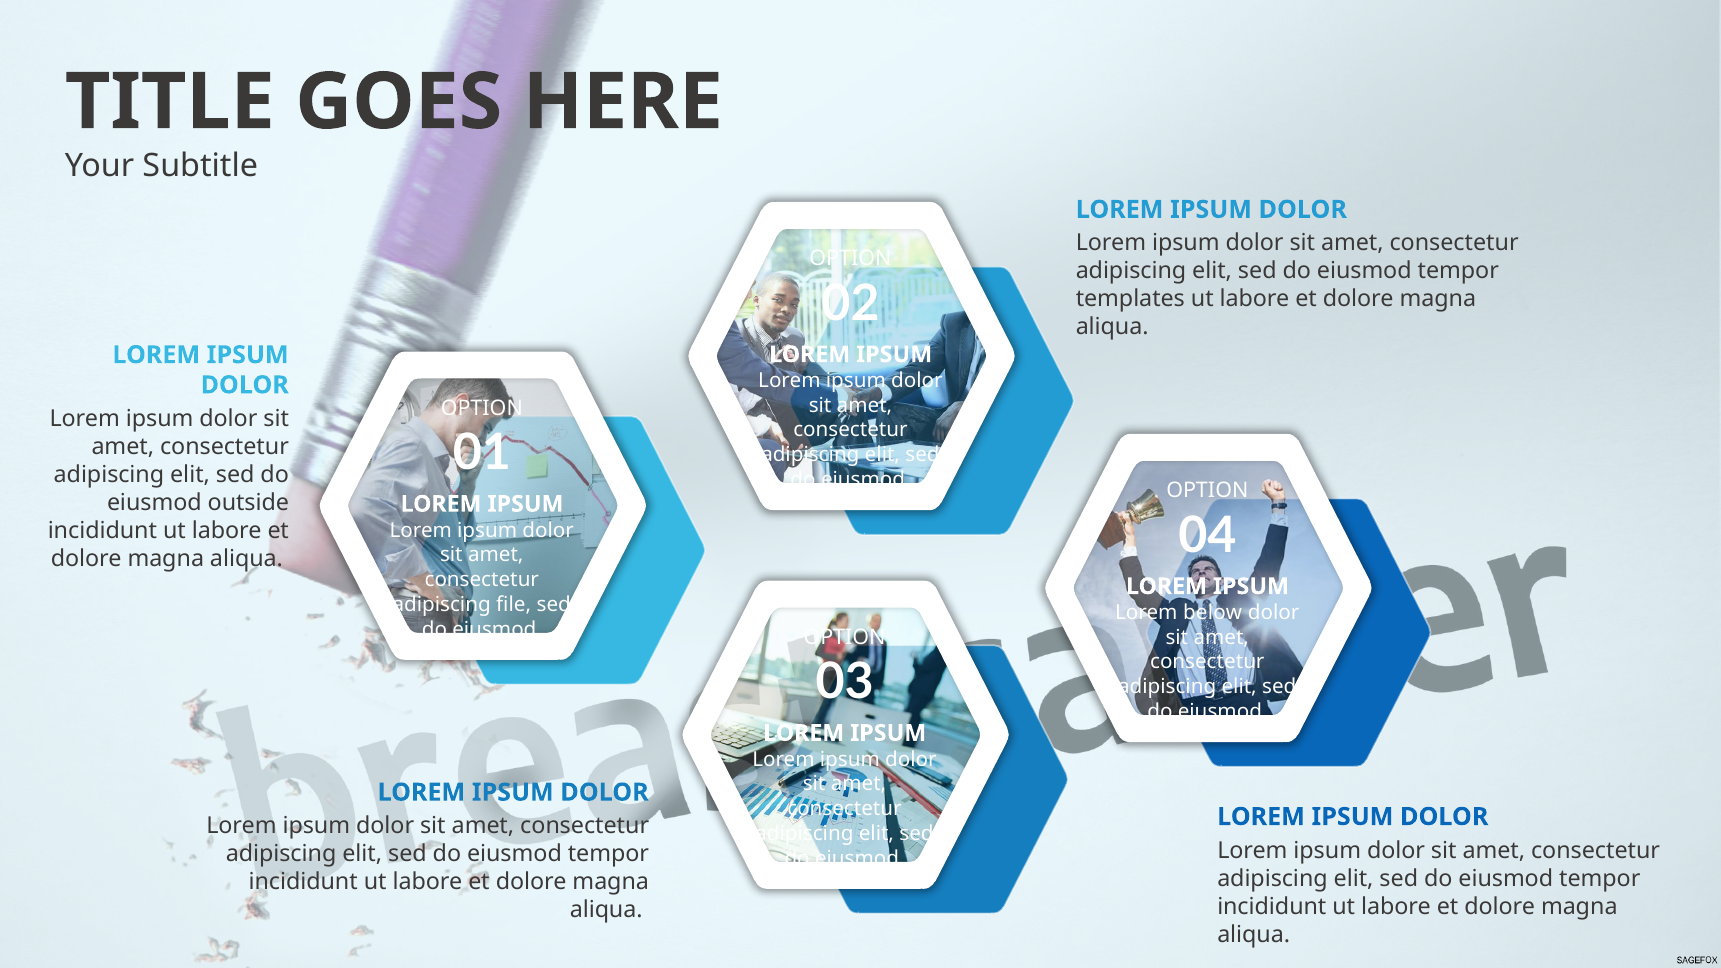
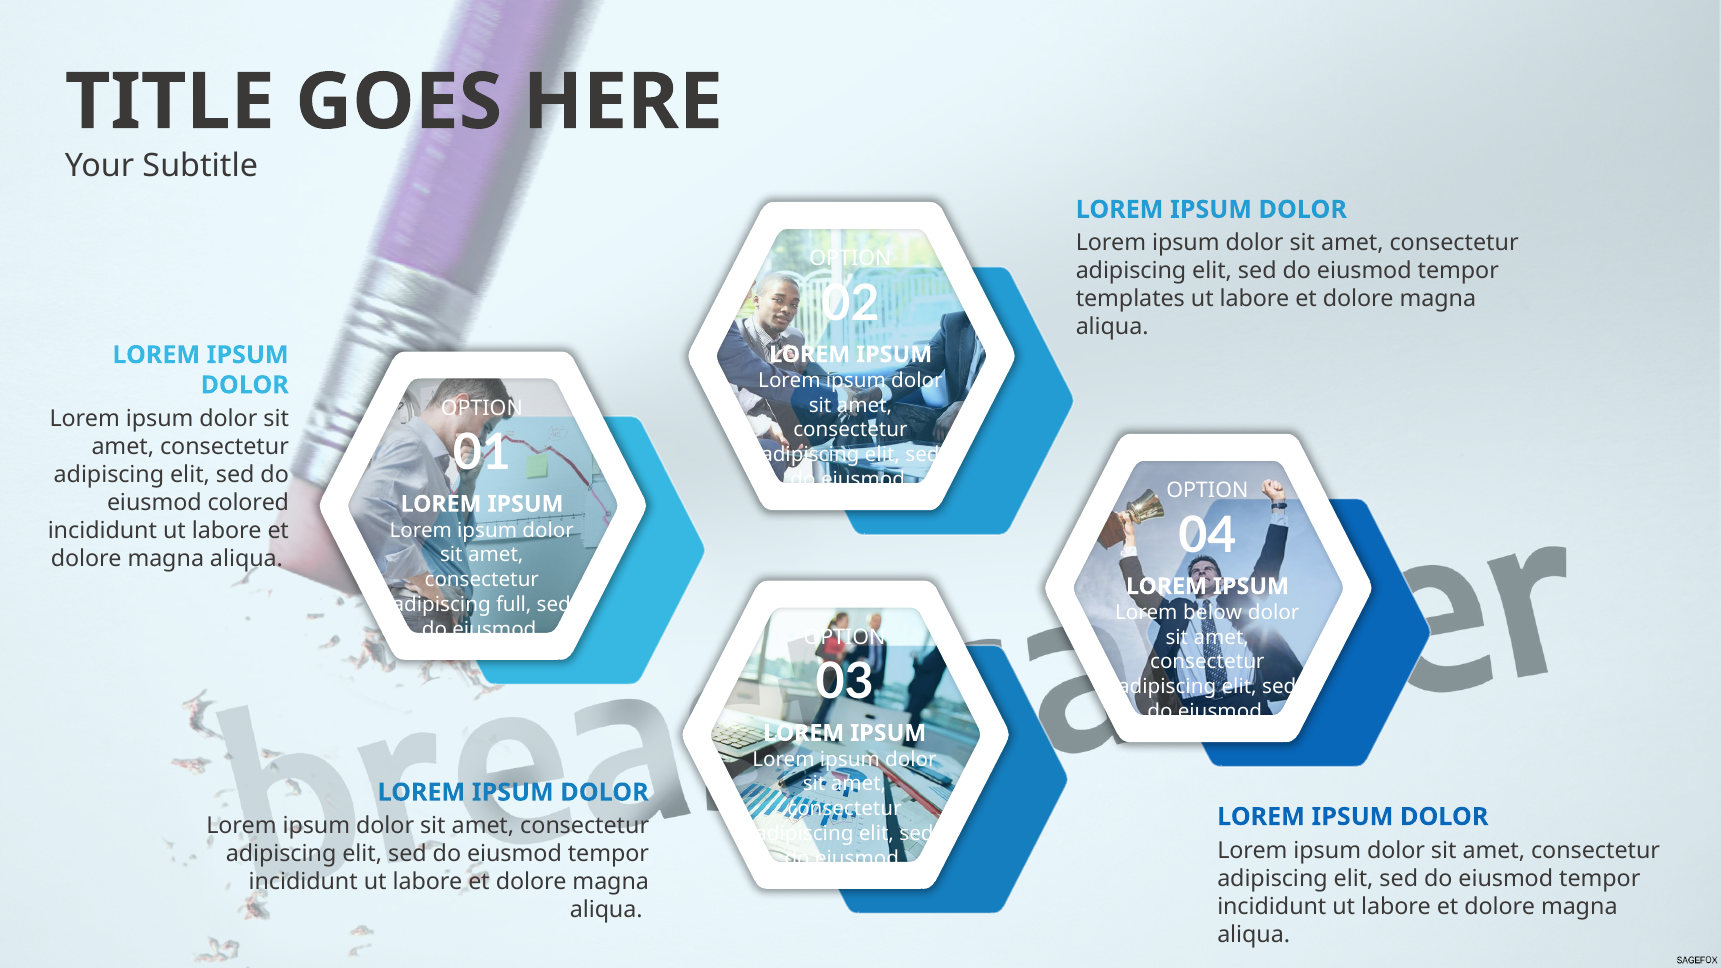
outside: outside -> colored (248, 503)
file: file -> full (514, 605)
